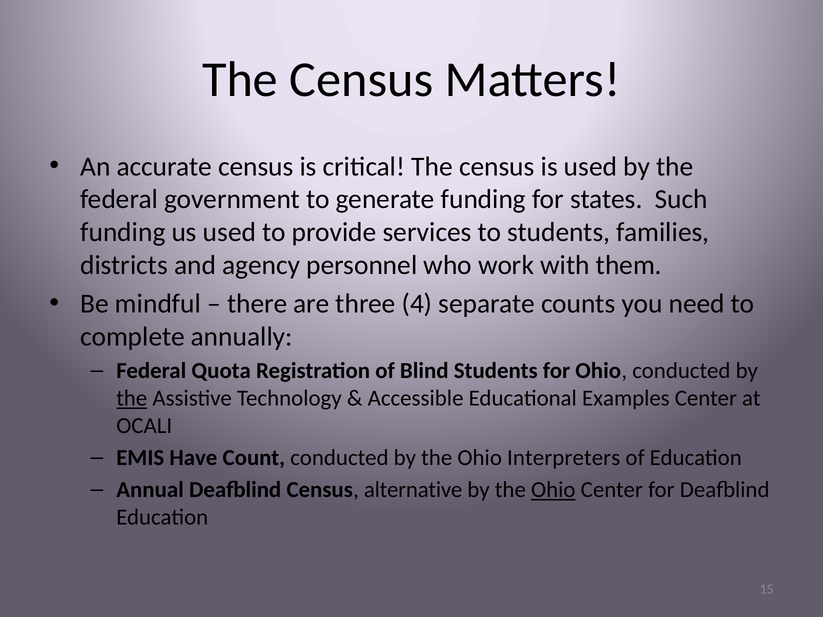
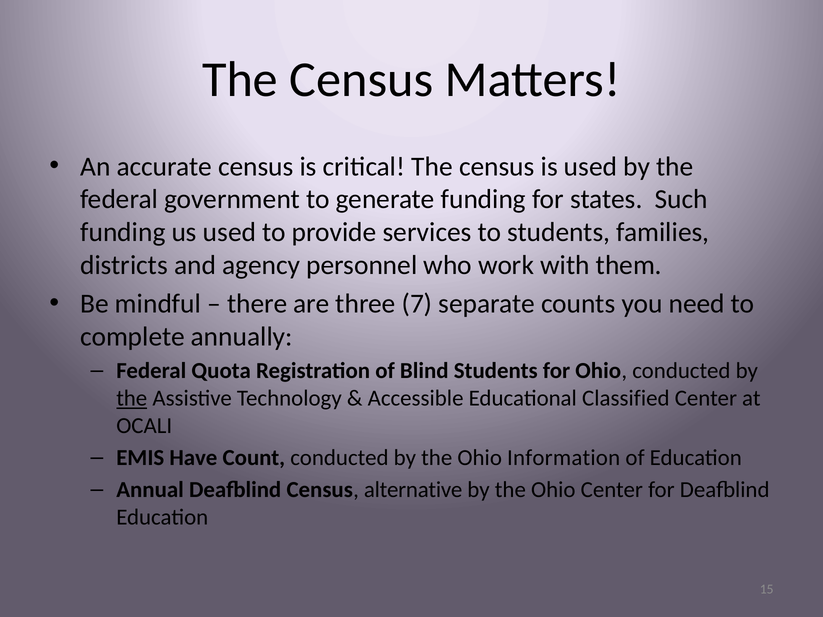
4: 4 -> 7 (417, 304)
Examples: Examples -> Classified (626, 399)
Interpreters: Interpreters -> Information (564, 458)
Ohio underline: present -> none (553, 490)
